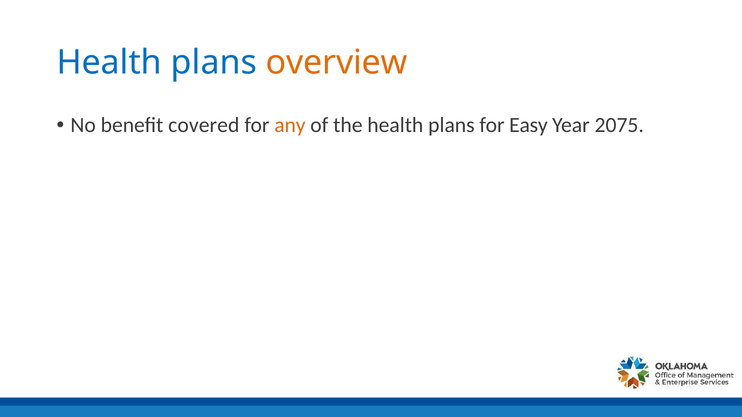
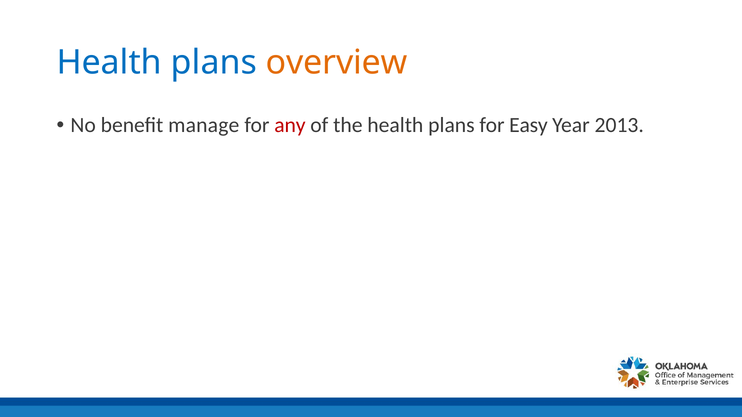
covered: covered -> manage (204, 125)
any colour: orange -> red (290, 125)
2075: 2075 -> 2013 (619, 125)
